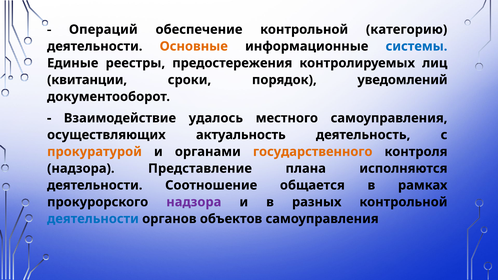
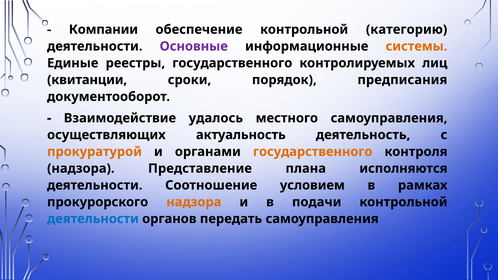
Операций: Операций -> Компании (103, 30)
Основные colour: orange -> purple (194, 46)
системы colour: blue -> orange (416, 46)
реестры предостережения: предостережения -> государственного (232, 63)
уведомлений: уведомлений -> предписания (402, 80)
общается: общается -> условием (312, 185)
надзора colour: purple -> orange (194, 202)
разных: разных -> подачи (317, 202)
объектов: объектов -> передать (231, 219)
